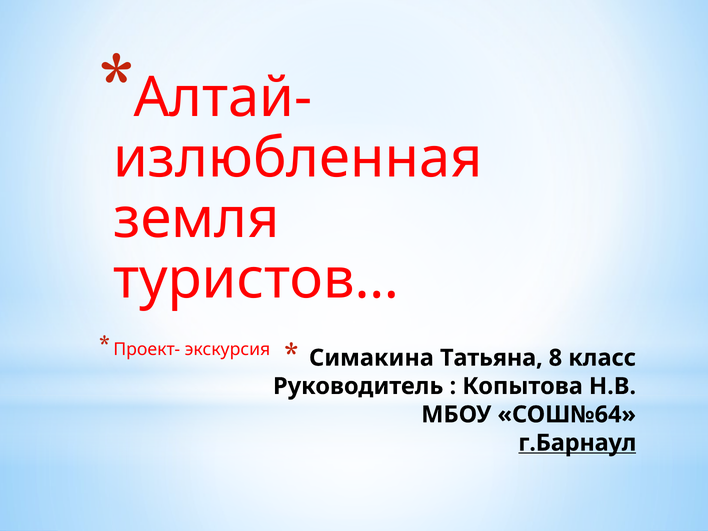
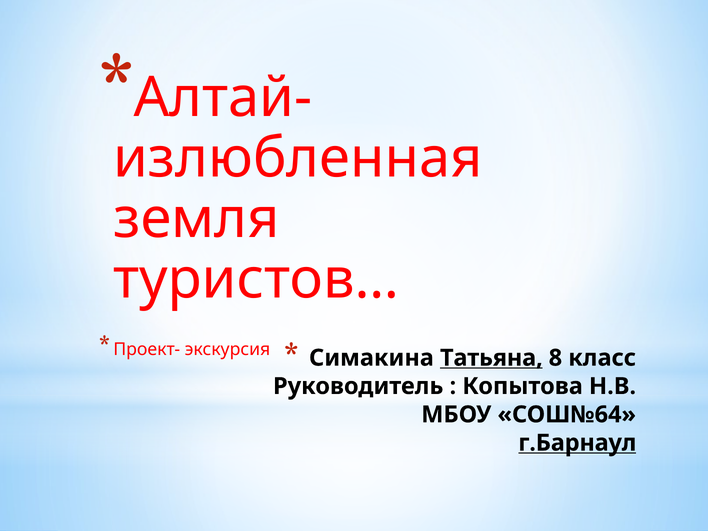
Татьяна underline: none -> present (491, 358)
